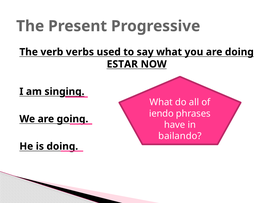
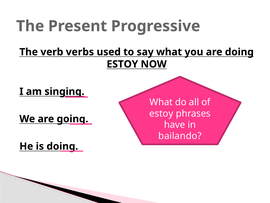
ESTAR: ESTAR -> ESTOY (122, 64)
iendo: iendo -> estoy (161, 113)
